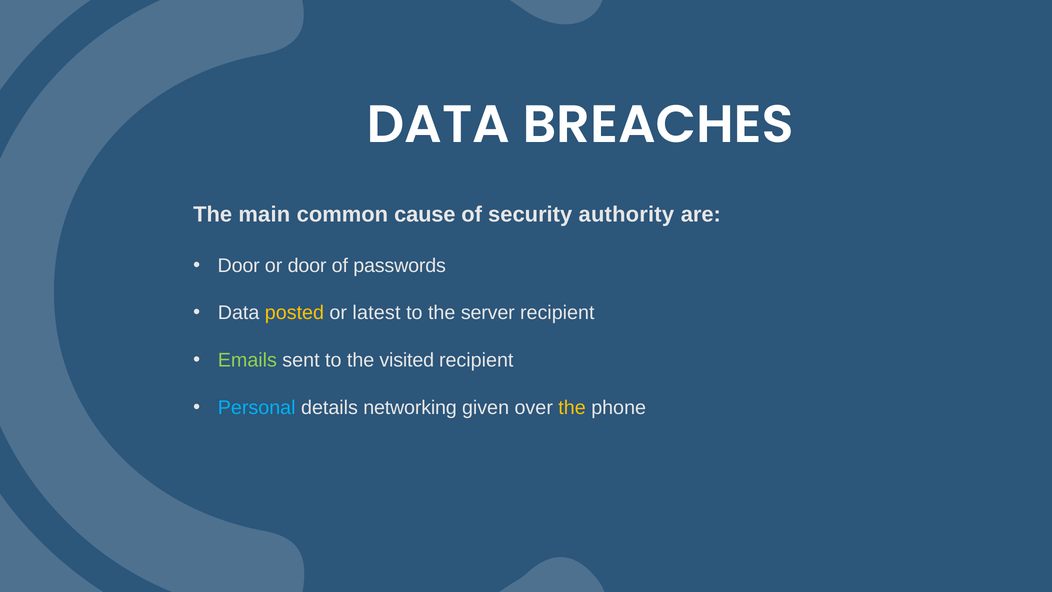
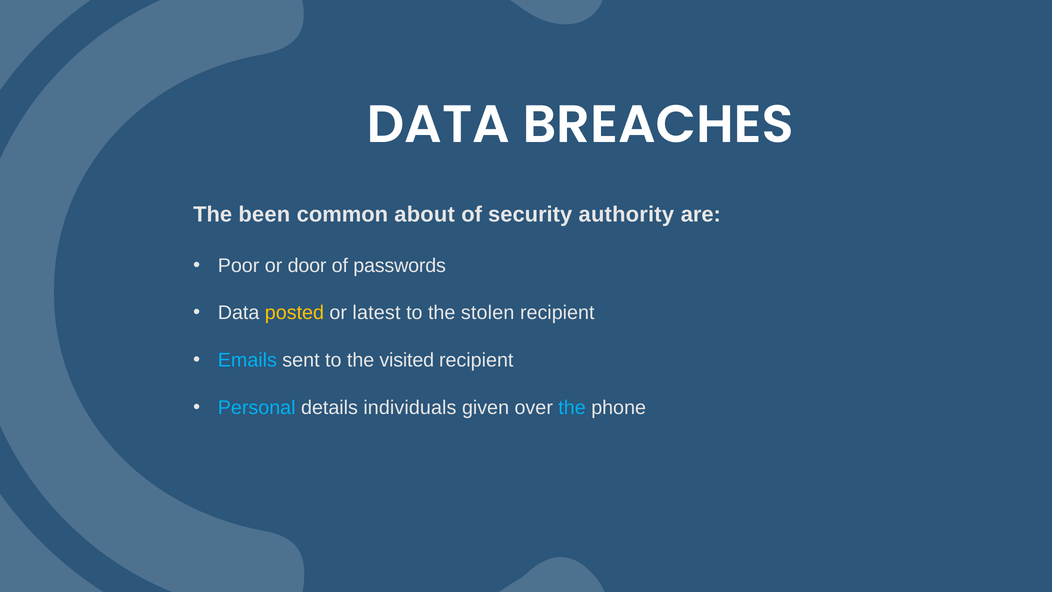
main: main -> been (264, 214)
cause: cause -> about (425, 214)
Door: Door -> Poor (239, 265)
server: server -> stolen (488, 313)
Emails colour: light green -> light blue (247, 360)
networking: networking -> individuals (410, 407)
the colour: yellow -> light blue (572, 407)
